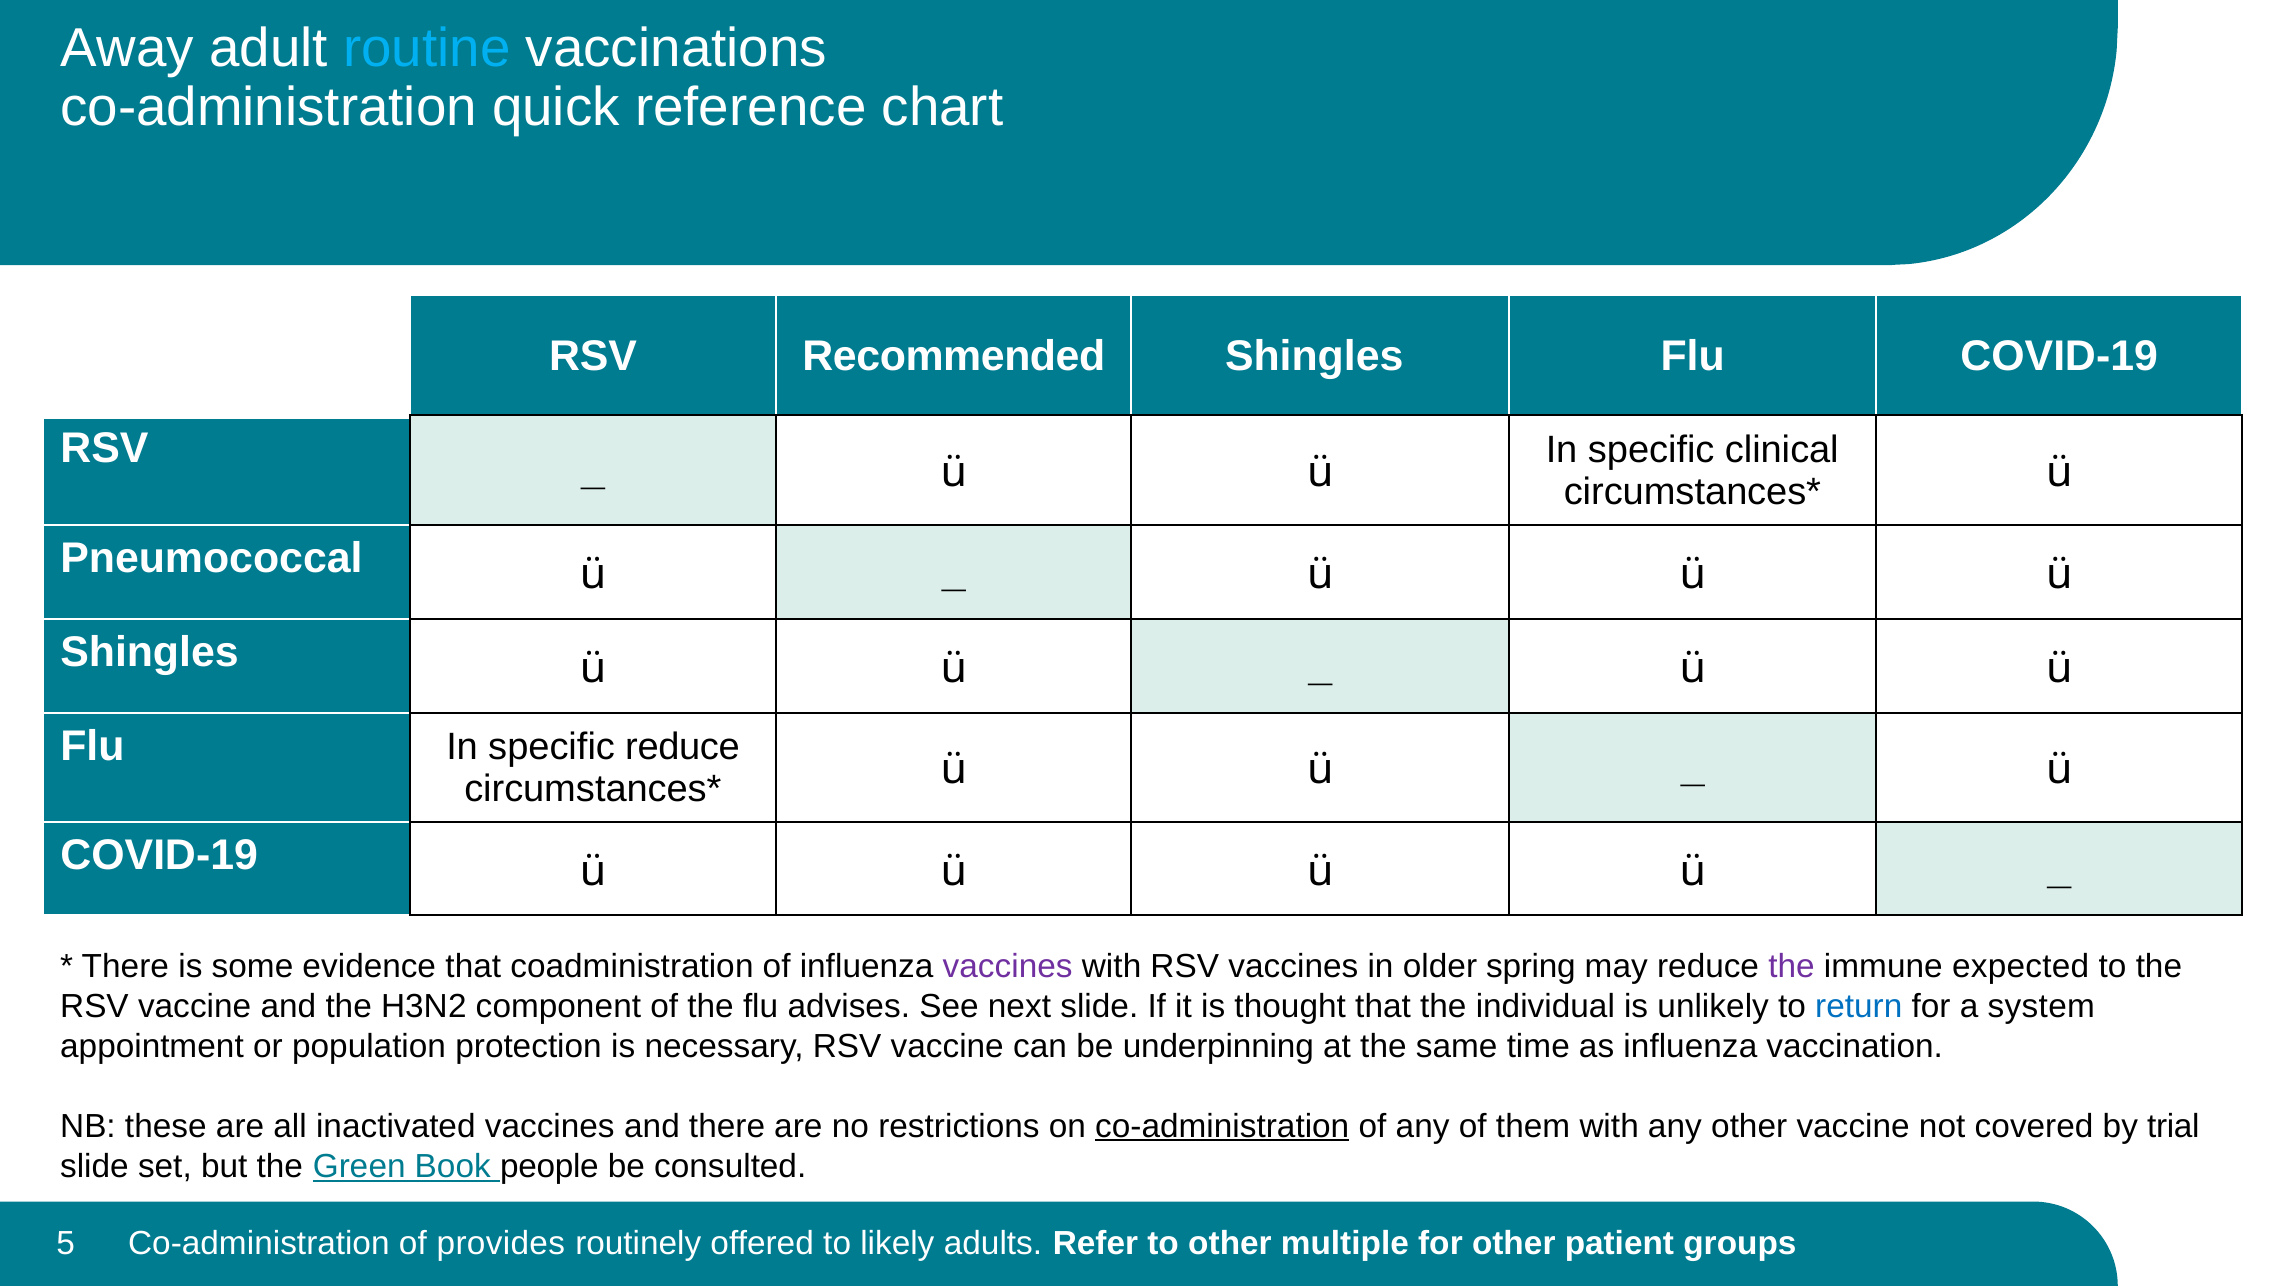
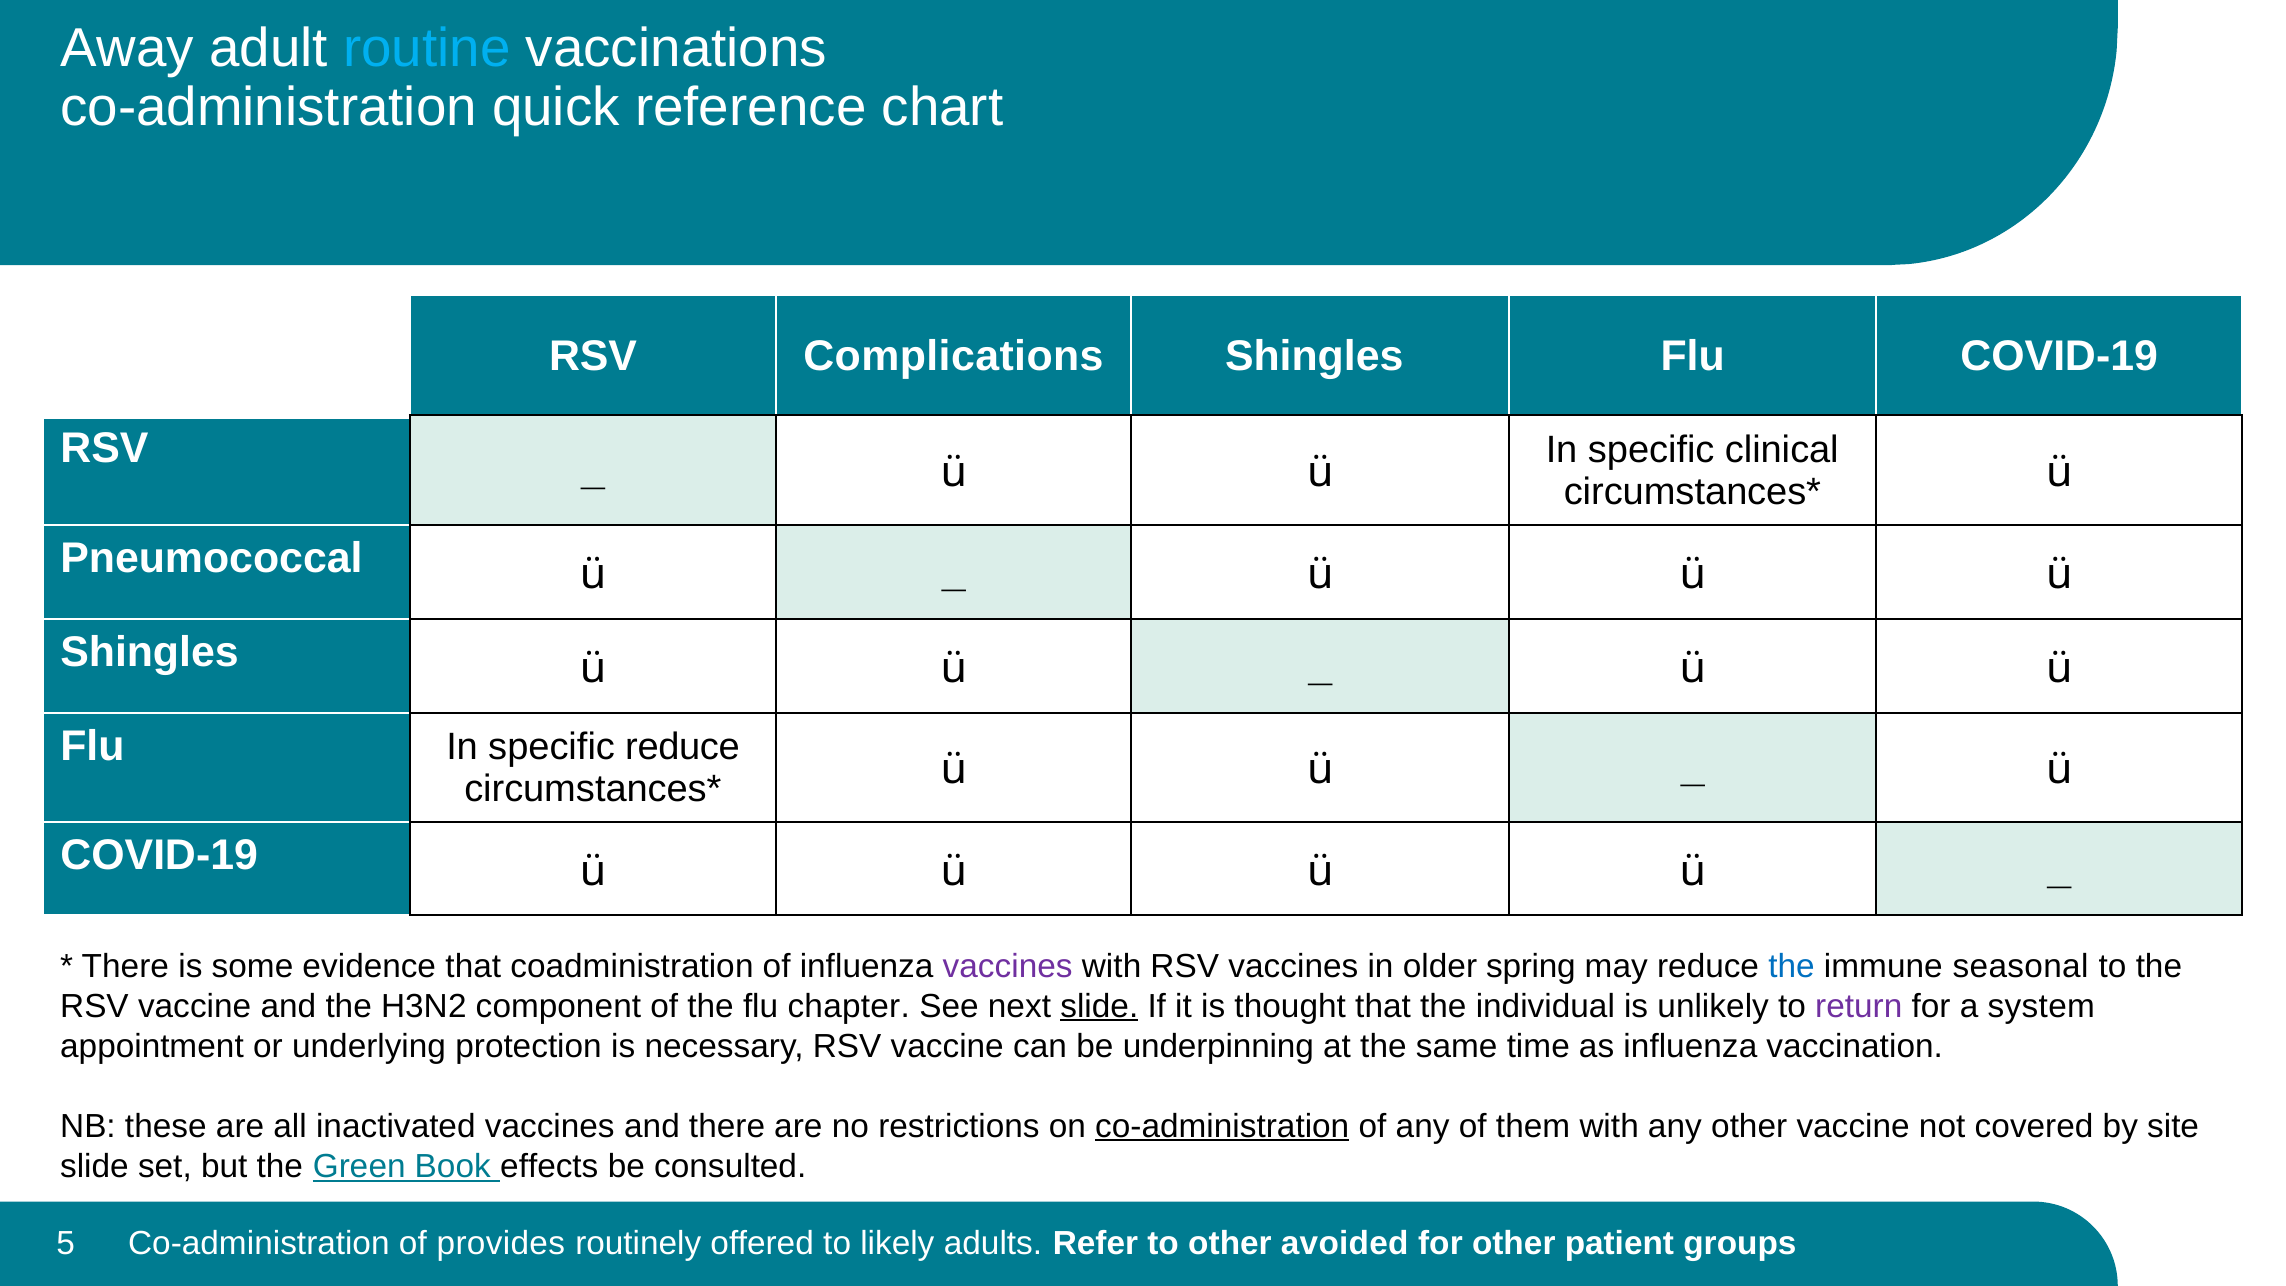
Recommended: Recommended -> Complications (953, 356)
the colour: purple -> blue (1792, 966)
expected: expected -> seasonal (2021, 966)
advises: advises -> chapter (849, 1006)
slide underline: none -> present (1099, 1006)
return colour: blue -> purple (1859, 1006)
population: population -> underlying (369, 1046)
trial: trial -> site (2173, 1126)
people: people -> effects (549, 1166)
multiple: multiple -> avoided (1345, 1244)
